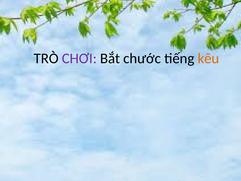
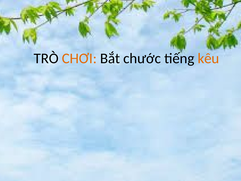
CHƠI colour: purple -> orange (79, 58)
